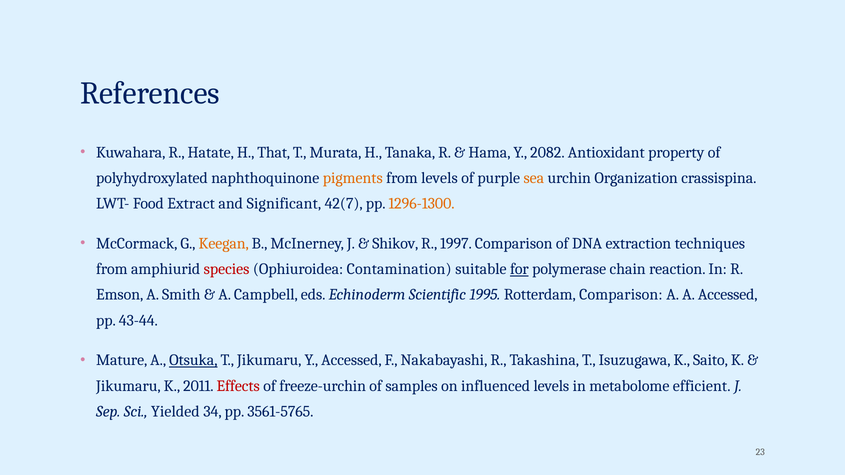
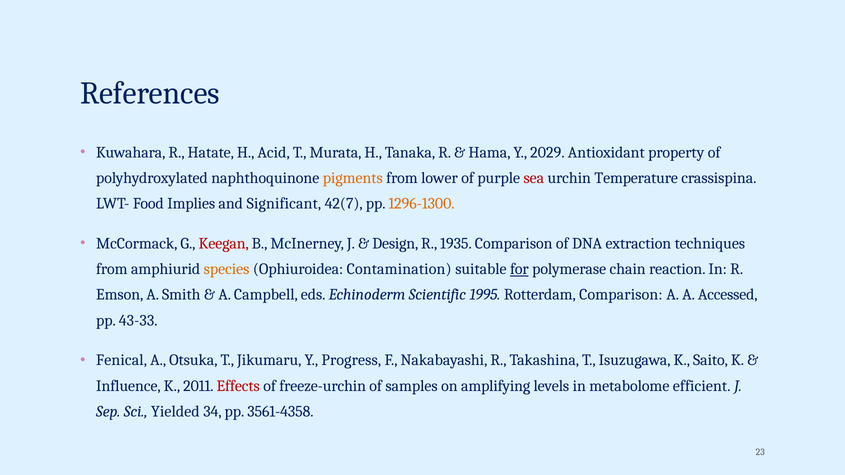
That: That -> Acid (274, 152)
2082: 2082 -> 2029 (547, 152)
from levels: levels -> lower (439, 178)
sea colour: orange -> red (534, 178)
Organization: Organization -> Temperature (636, 178)
Extract: Extract -> Implies (191, 204)
Keegan colour: orange -> red (224, 244)
Shikov: Shikov -> Design (395, 244)
1997: 1997 -> 1935 (456, 244)
species colour: red -> orange (227, 269)
43-44: 43-44 -> 43-33 (138, 321)
Mature: Mature -> Fenical (122, 360)
Otsuka underline: present -> none (193, 360)
Y Accessed: Accessed -> Progress (351, 360)
Jikumaru: Jikumaru -> Influence (128, 386)
influenced: influenced -> amplifying (496, 386)
3561-5765: 3561-5765 -> 3561-4358 (280, 412)
